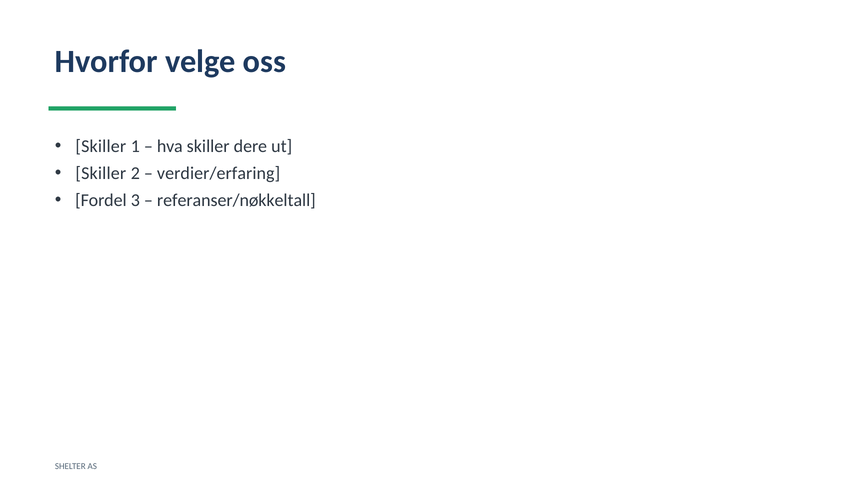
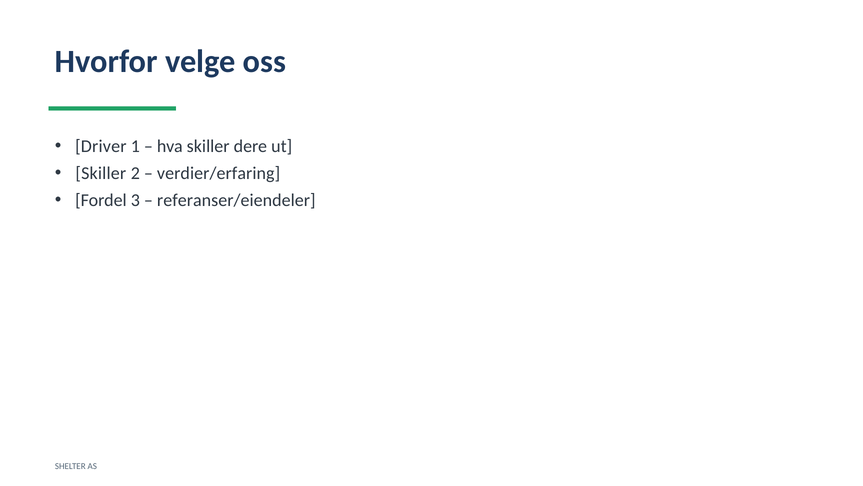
Skiller: Skiller -> Driver (101, 146)
referanser/nøkkeltall: referanser/nøkkeltall -> referanser/eiendeler (236, 200)
